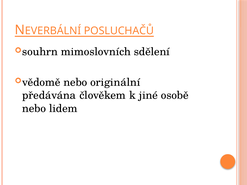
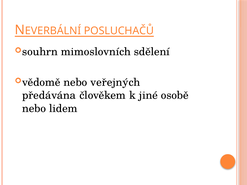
originální: originální -> veřejných (115, 82)
